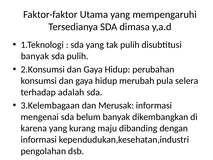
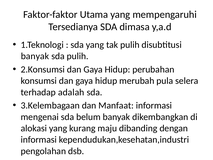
Merusak: Merusak -> Manfaat (116, 105)
karena: karena -> alokasi (34, 128)
